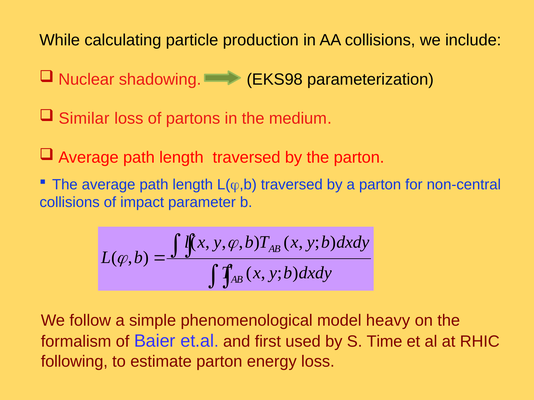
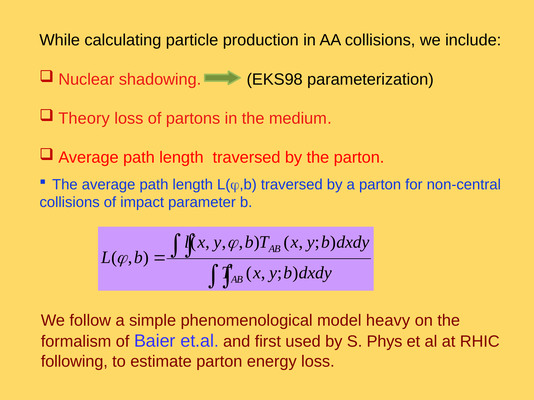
Similar: Similar -> Theory (84, 119)
Time: Time -> Phys (385, 342)
